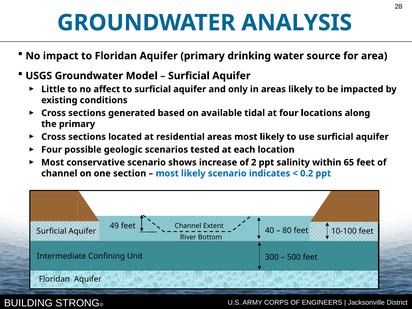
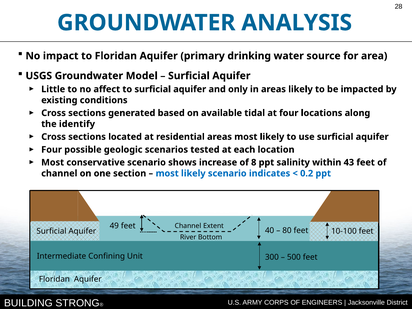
the primary: primary -> identify (77, 124)
2: 2 -> 8 (254, 162)
65: 65 -> 43 (349, 162)
